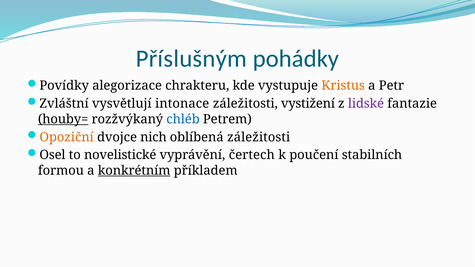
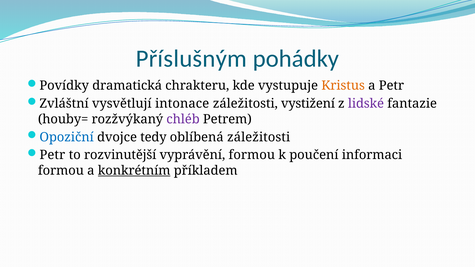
alegorizace: alegorizace -> dramatická (127, 86)
houby= underline: present -> none (63, 119)
chléb colour: blue -> purple (183, 119)
Opoziční colour: orange -> blue (67, 137)
nich: nich -> tedy (153, 137)
Osel: Osel -> Petr (52, 155)
novelistické: novelistické -> rozvinutější (120, 155)
vyprávění čertech: čertech -> formou (252, 155)
stabilních: stabilních -> informaci (372, 155)
